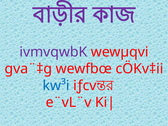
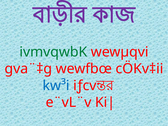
ivmvqwbK colour: purple -> green (53, 52)
